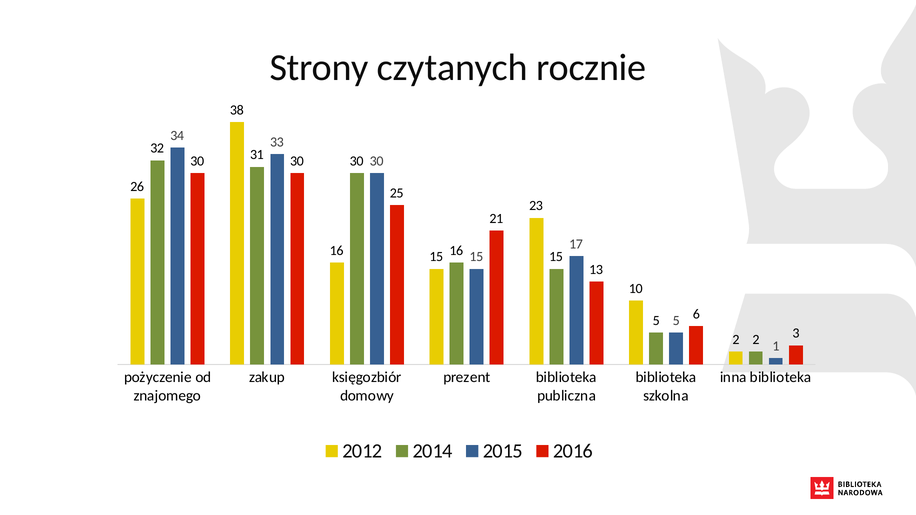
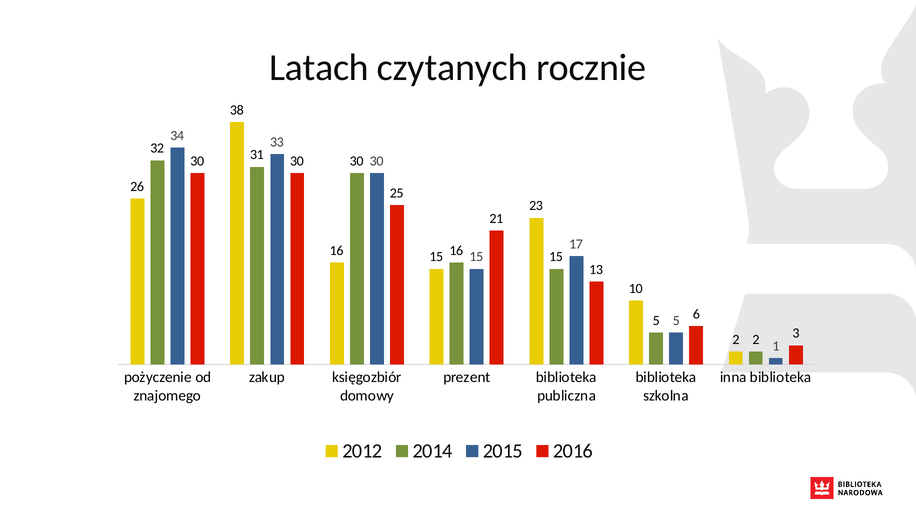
Strony: Strony -> Latach (319, 67)
